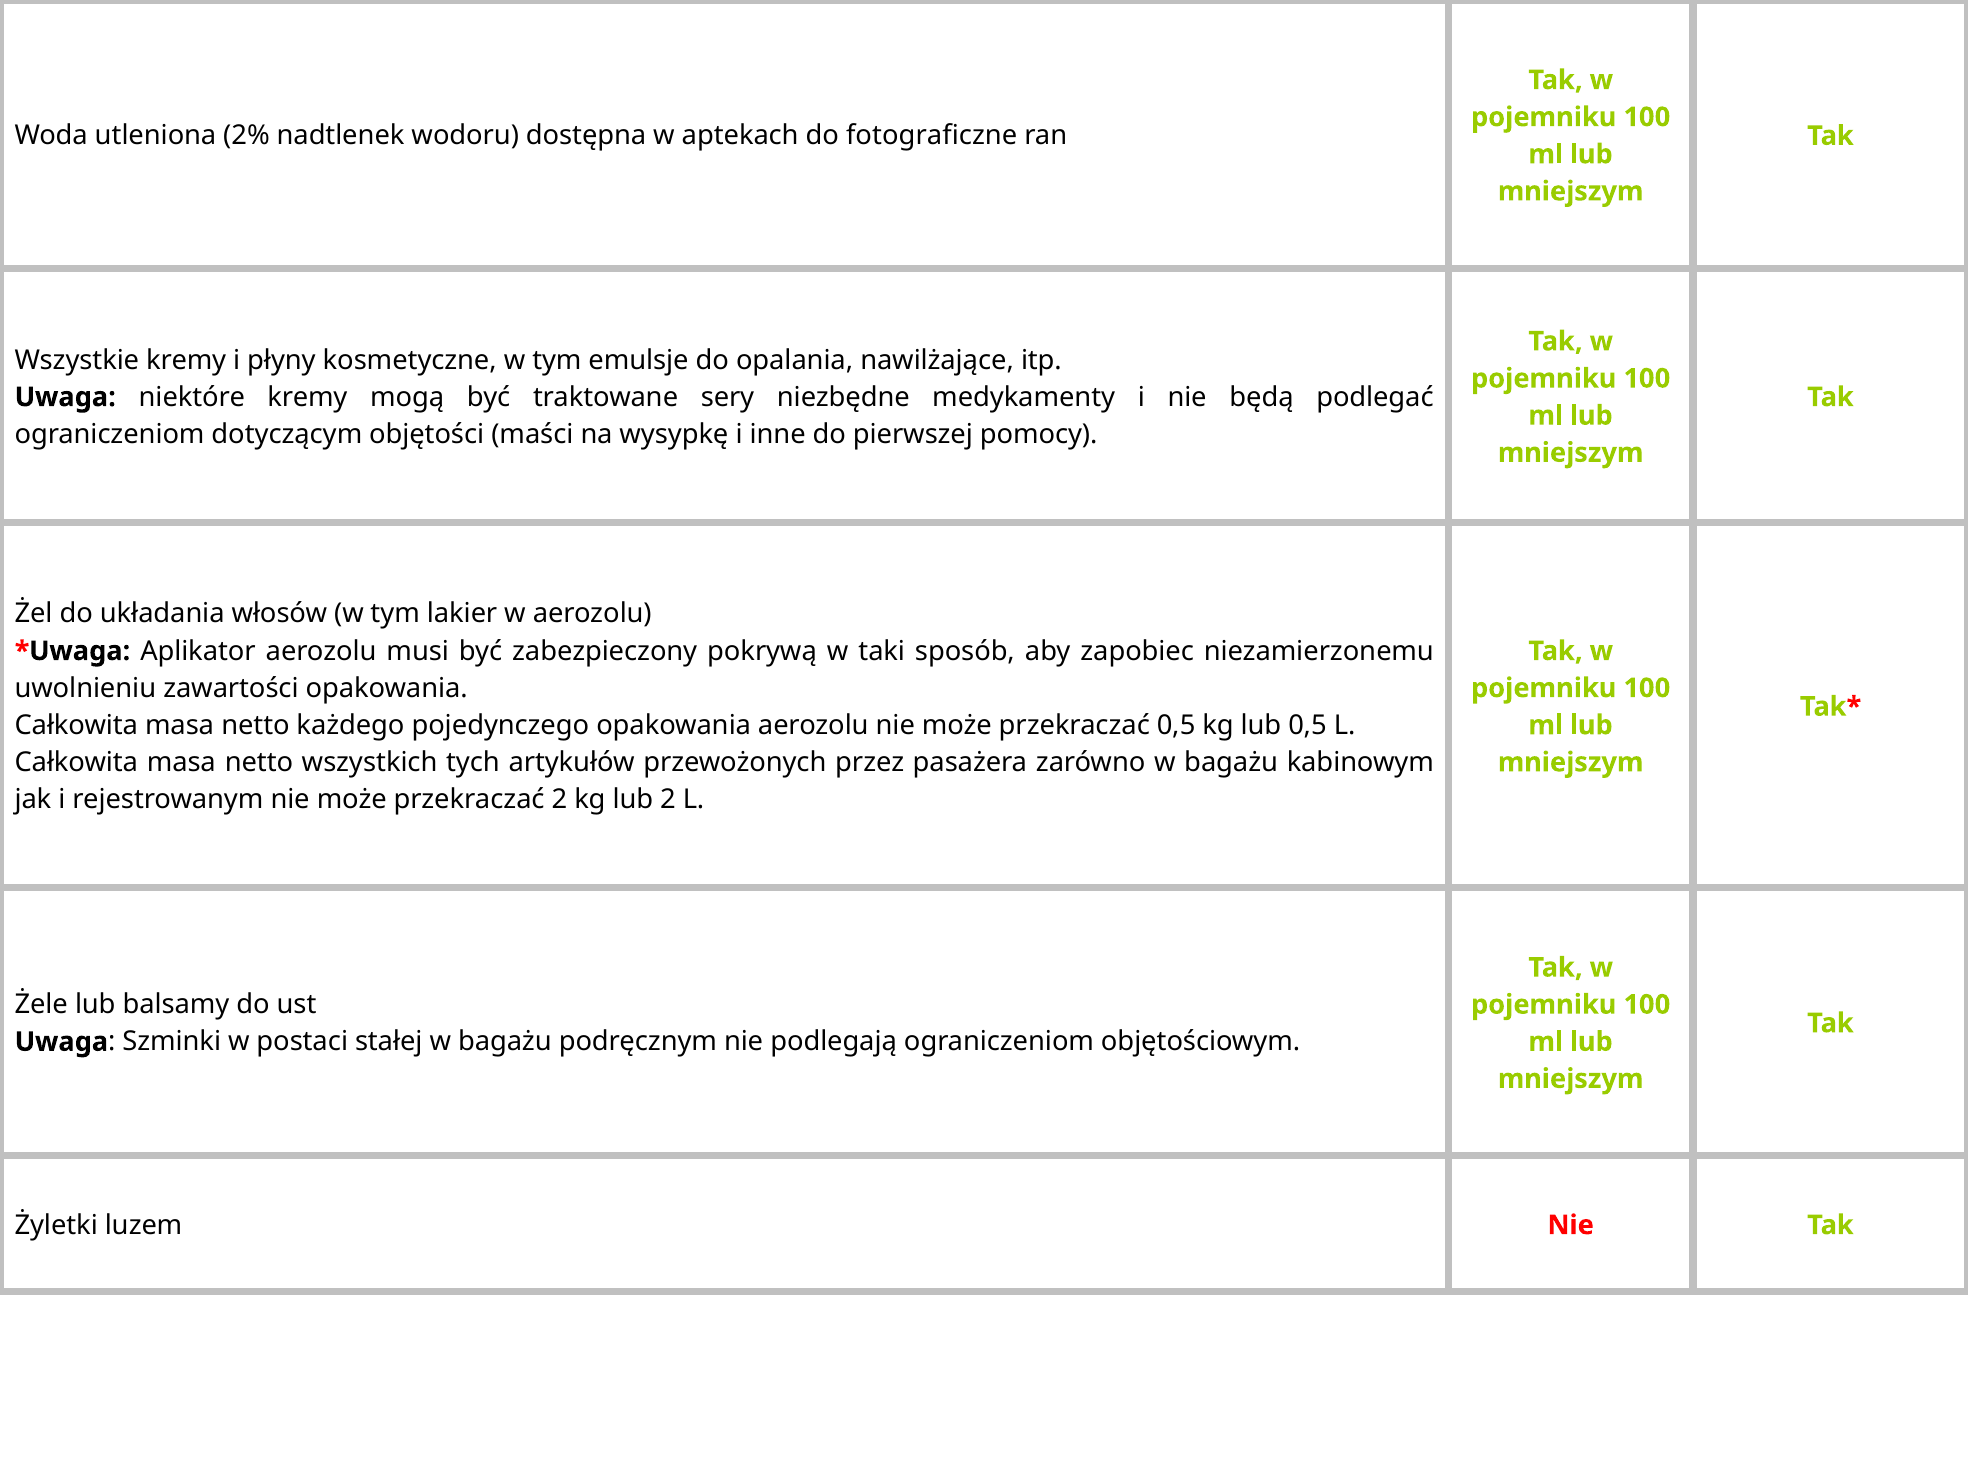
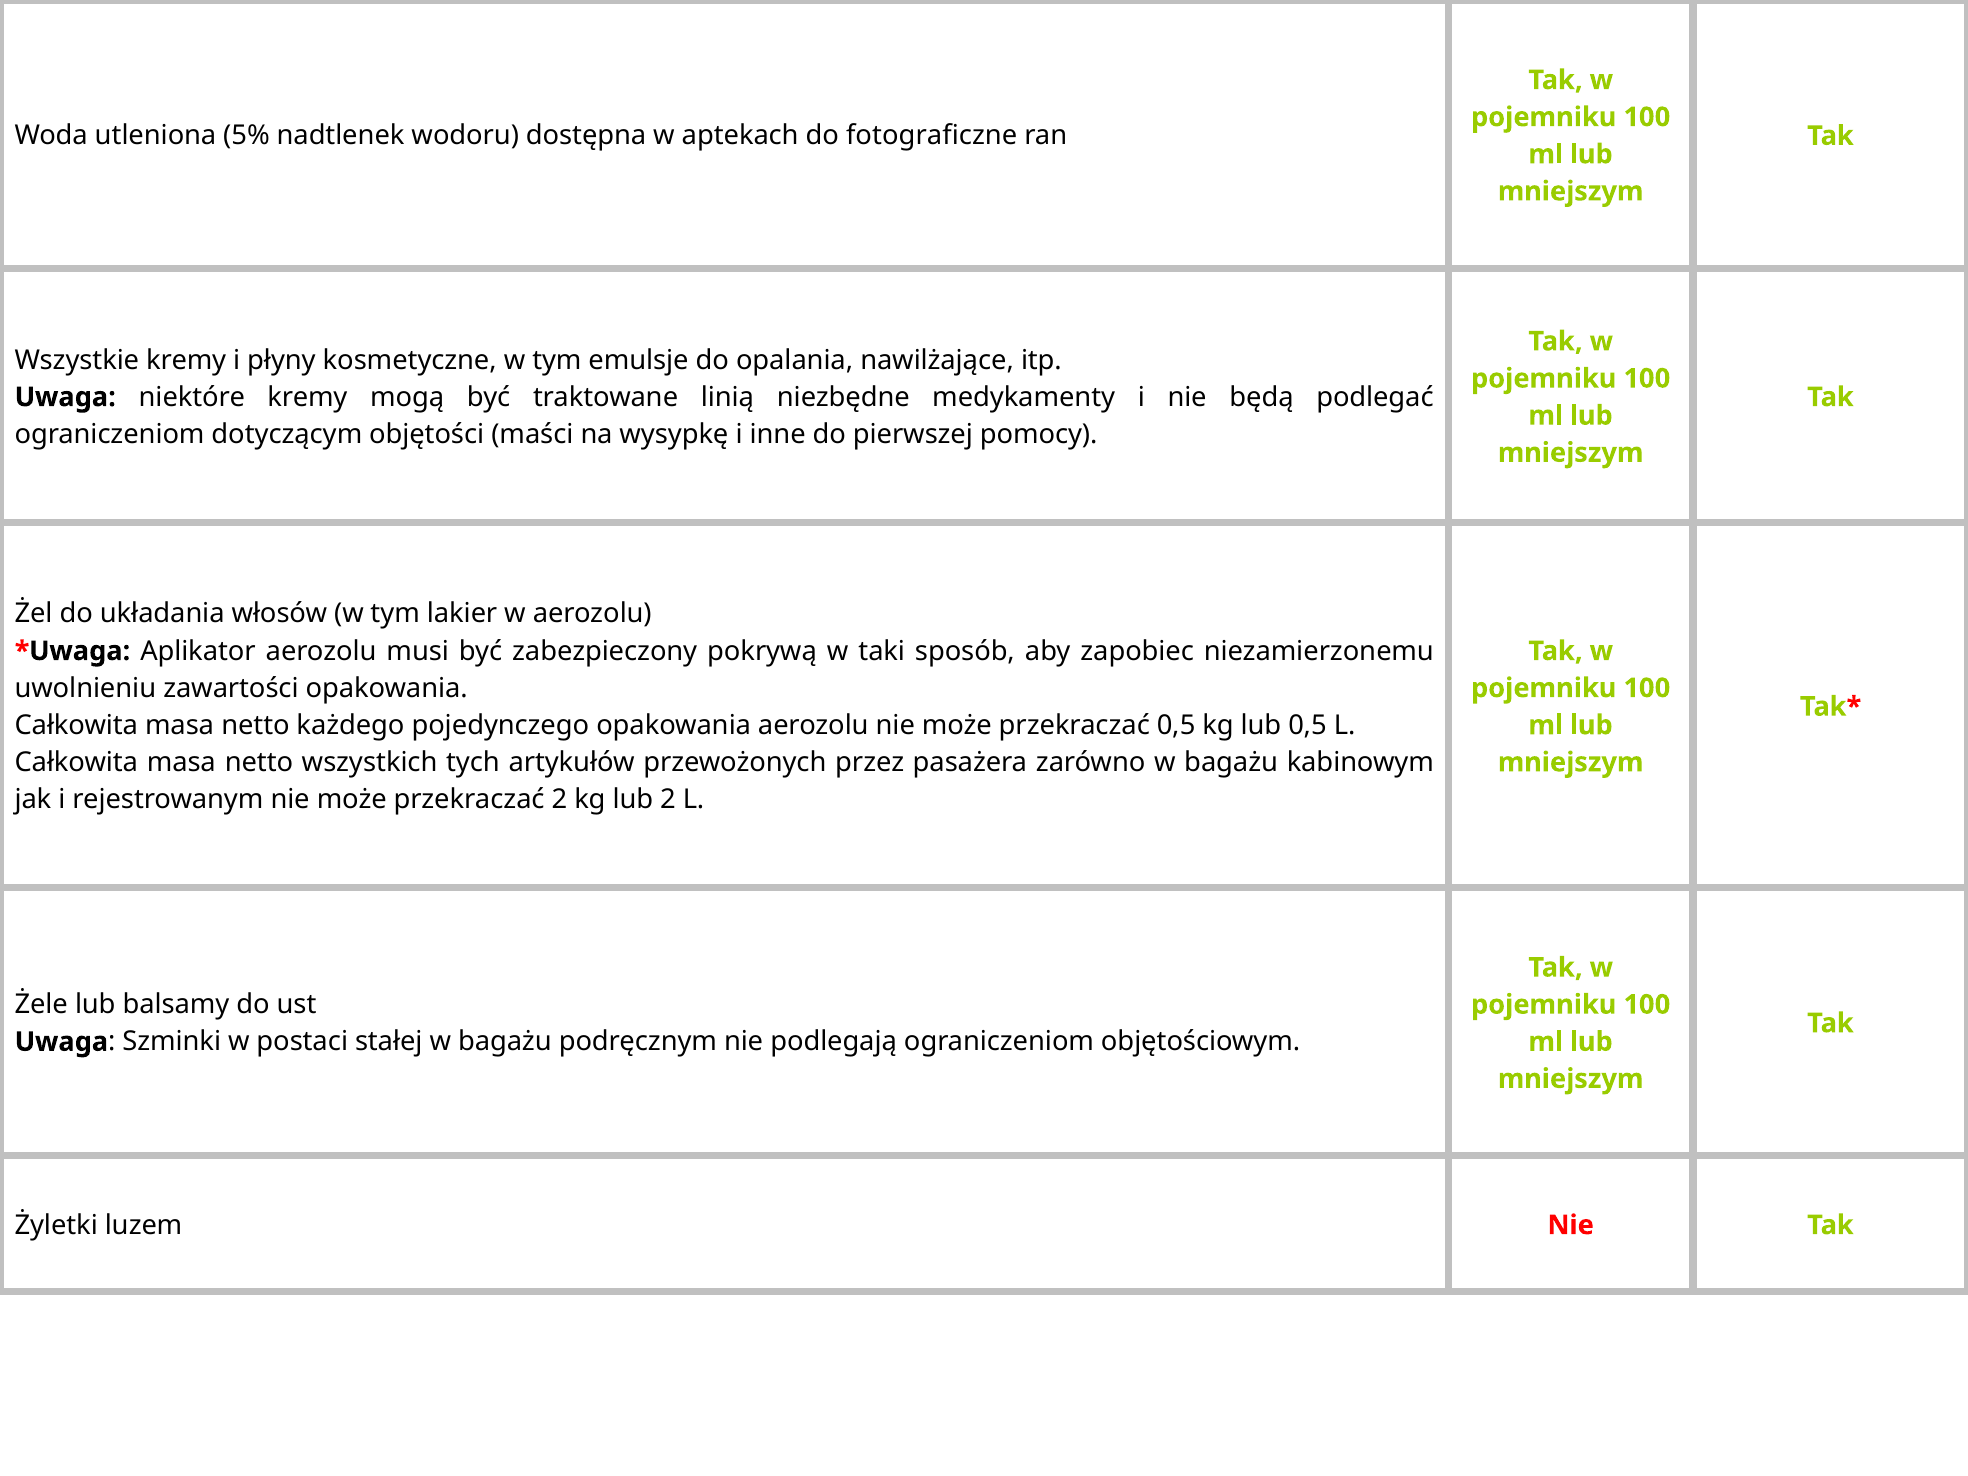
2%: 2% -> 5% (246, 136)
sery: sery -> linią (727, 397)
